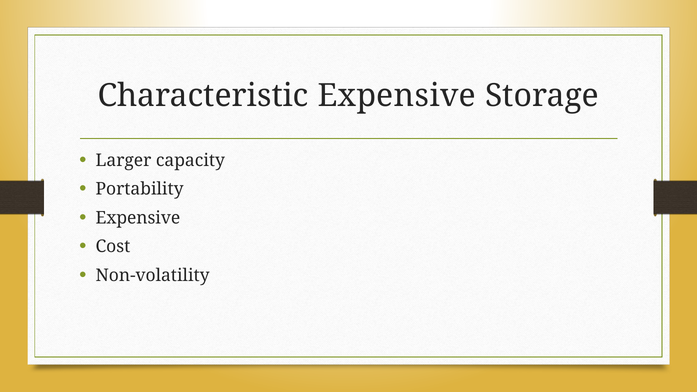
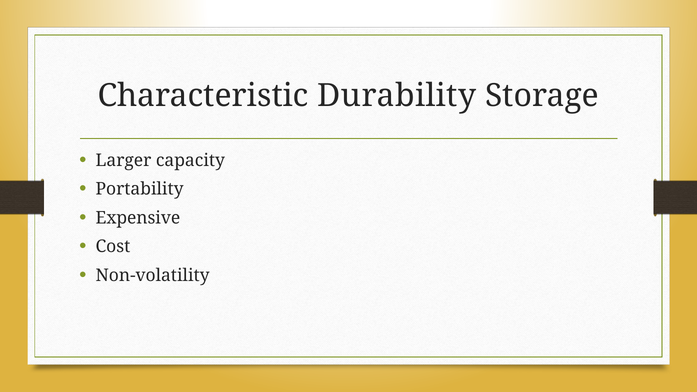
Characteristic Expensive: Expensive -> Durability (397, 96)
